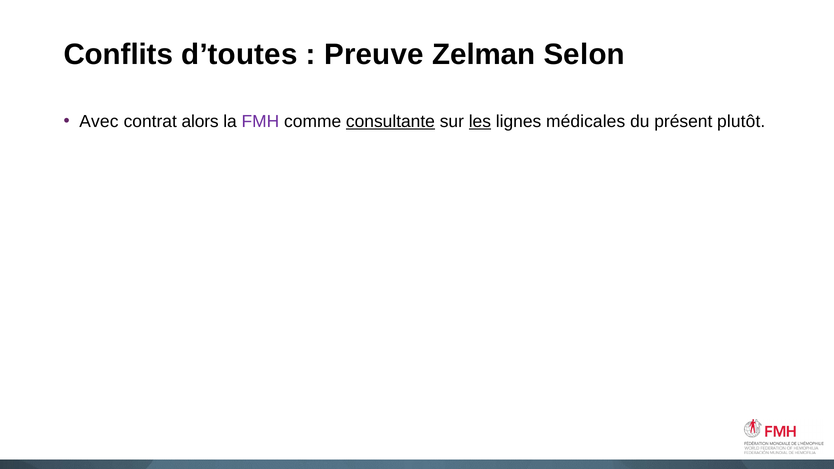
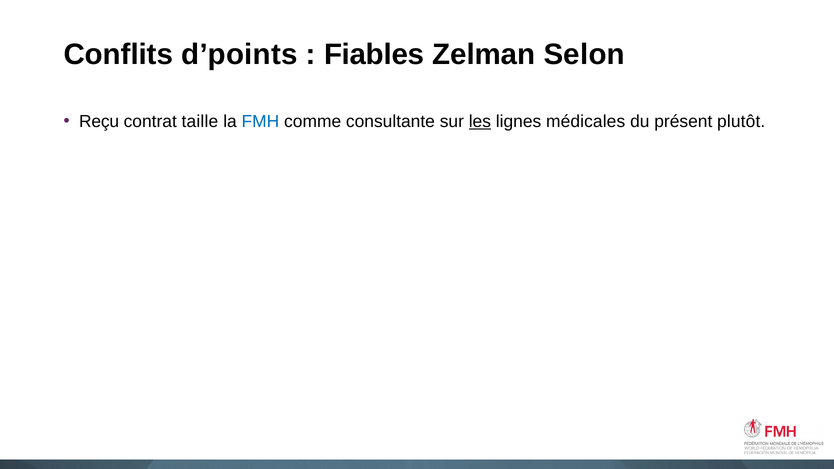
d’toutes: d’toutes -> d’points (239, 55)
Preuve: Preuve -> Fiables (374, 55)
Avec: Avec -> Reçu (99, 122)
alors: alors -> taille (200, 122)
FMH colour: purple -> blue (260, 122)
consultante underline: present -> none (390, 122)
